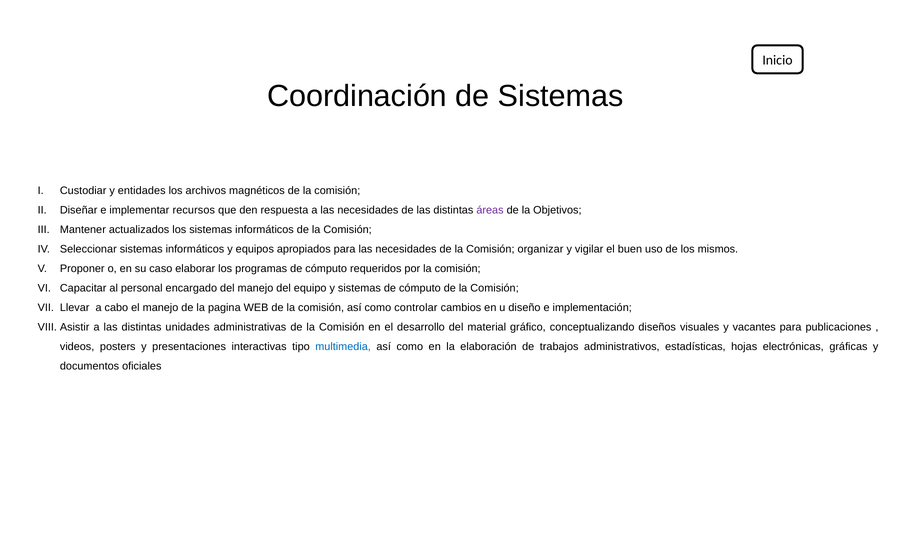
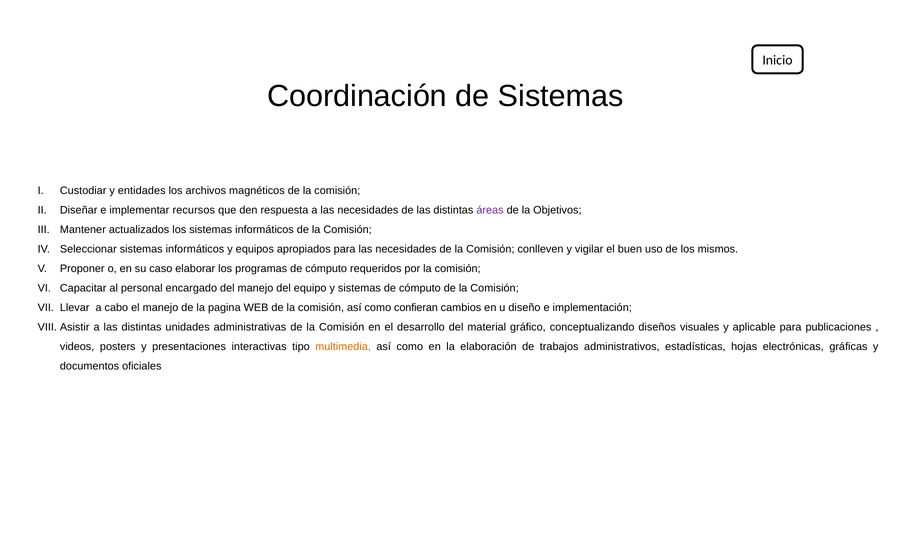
organizar: organizar -> conlleven (541, 249)
controlar: controlar -> confieran (416, 308)
vacantes: vacantes -> aplicable (754, 328)
multimedia colour: blue -> orange (343, 347)
